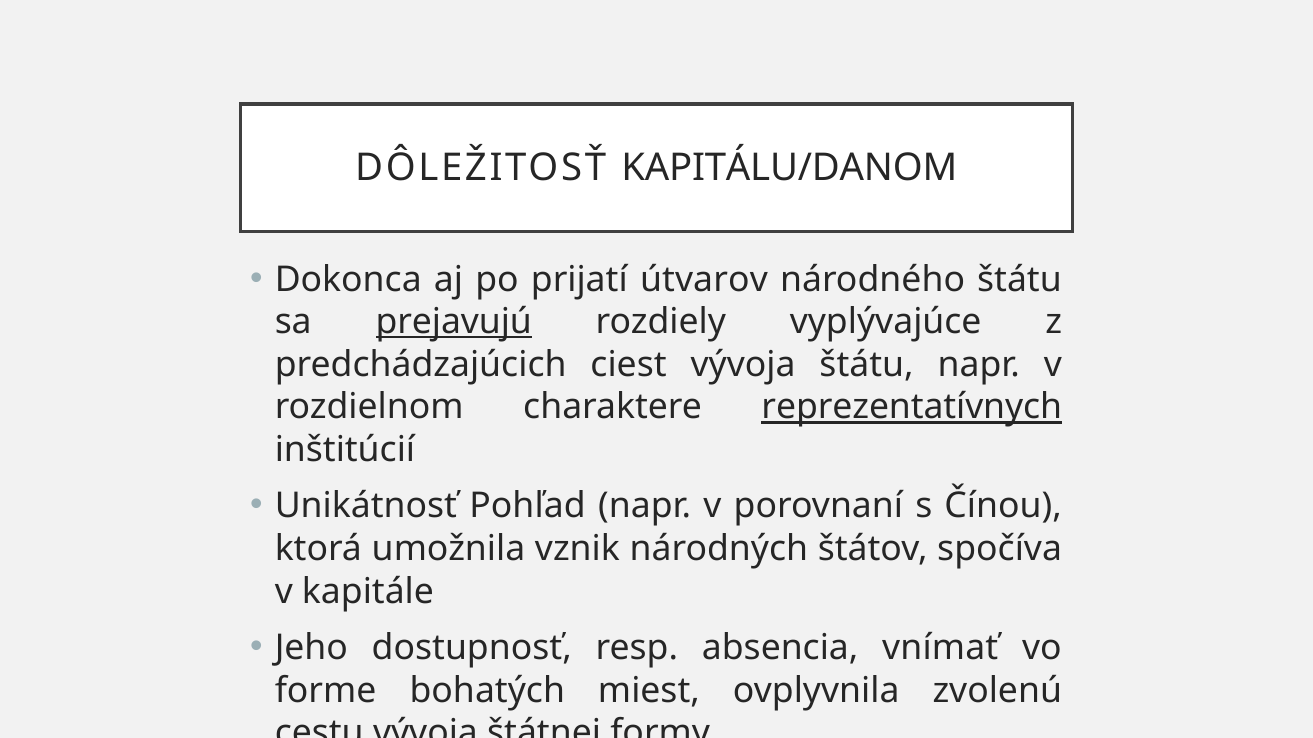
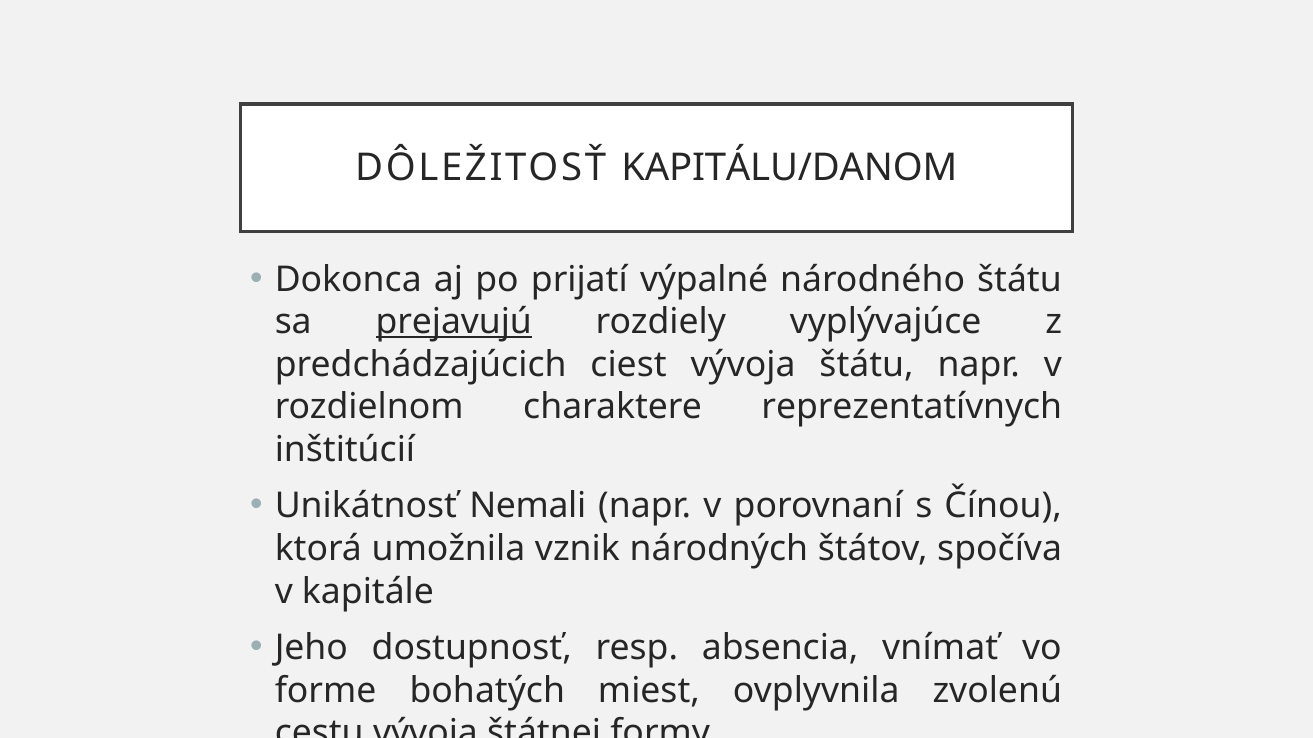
útvarov: útvarov -> výpalné (704, 280)
reprezentatívnych underline: present -> none (912, 408)
Pohľad: Pohľad -> Nemali (528, 507)
